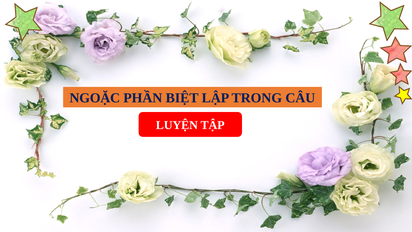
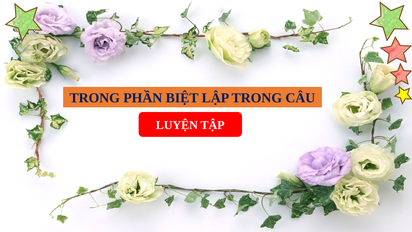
NGOẶC: NGOẶC -> TRONG (95, 98)
